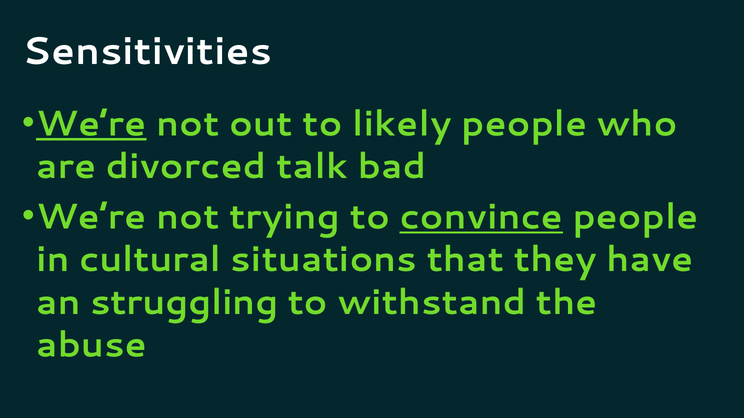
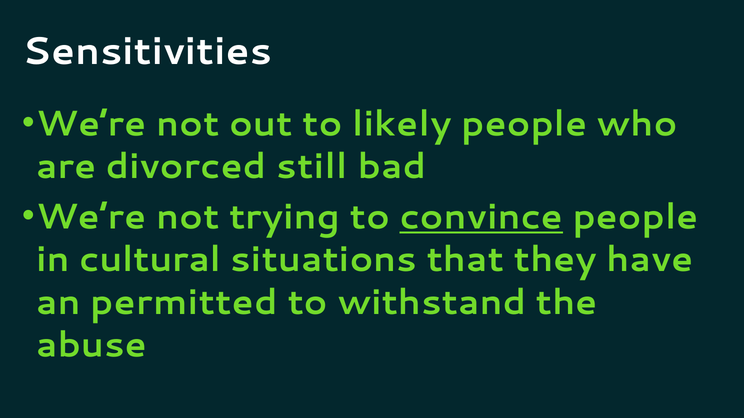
We’re underline: present -> none (91, 124)
talk: talk -> still (312, 167)
struggling: struggling -> permitted (184, 303)
